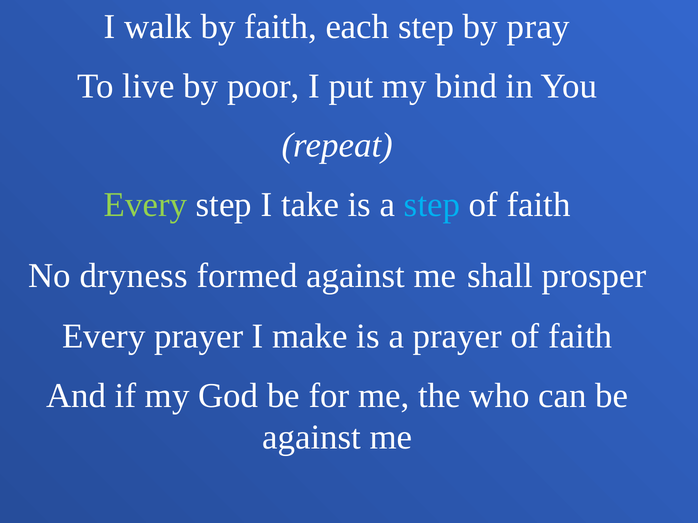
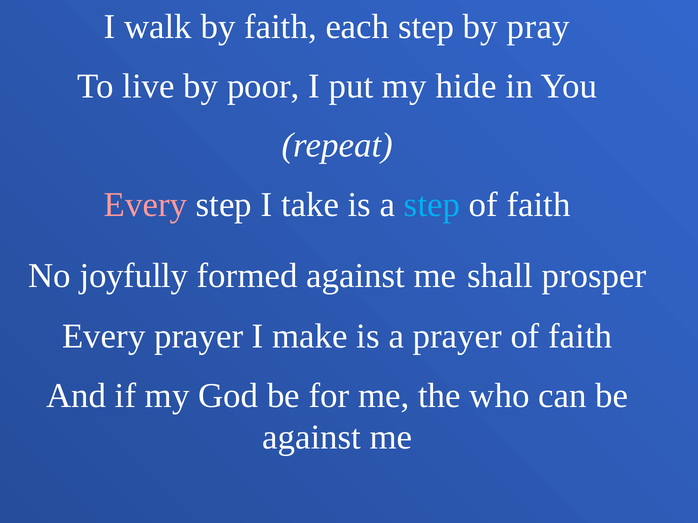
bind: bind -> hide (466, 86)
Every colour: light green -> pink (145, 205)
dryness: dryness -> joyfully (134, 276)
